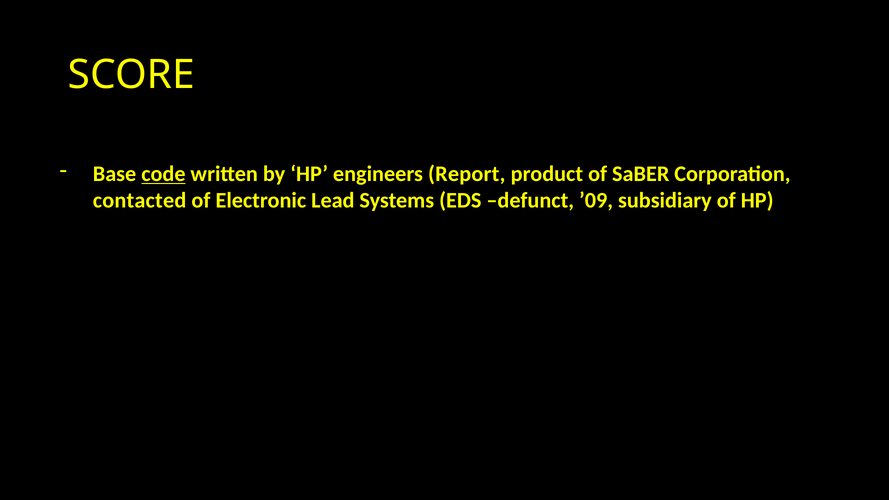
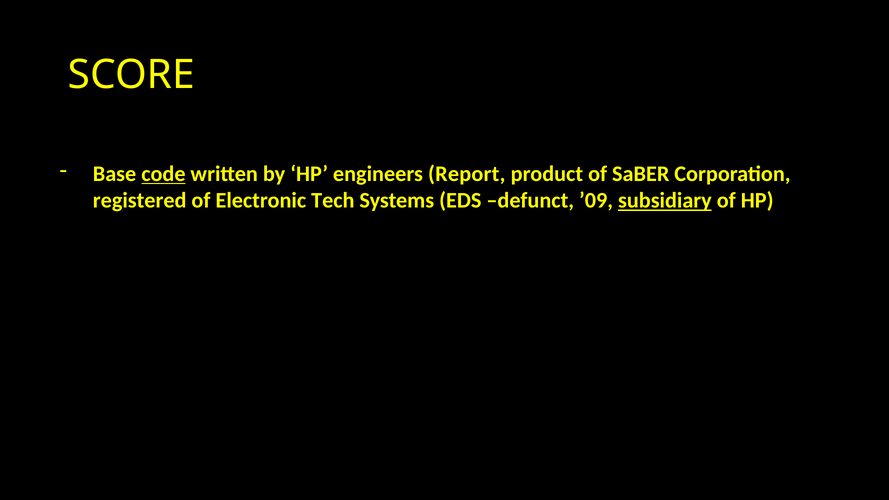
contacted: contacted -> registered (140, 201)
Lead: Lead -> Tech (333, 201)
subsidiary underline: none -> present (665, 201)
